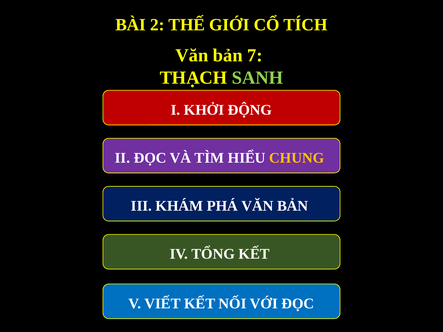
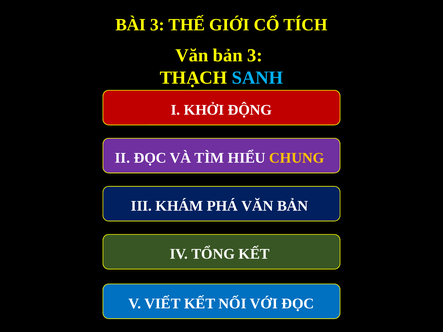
BÀI 2: 2 -> 3 (157, 25)
bản 7: 7 -> 3 (255, 56)
SANH colour: light green -> light blue (258, 78)
